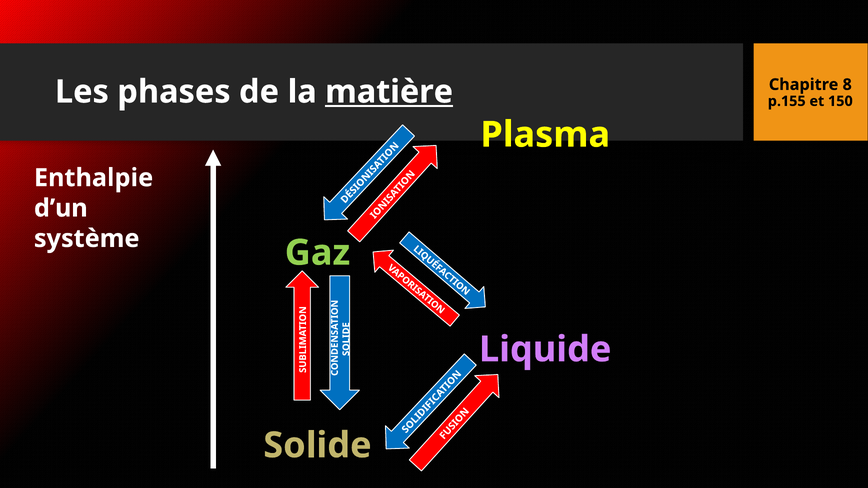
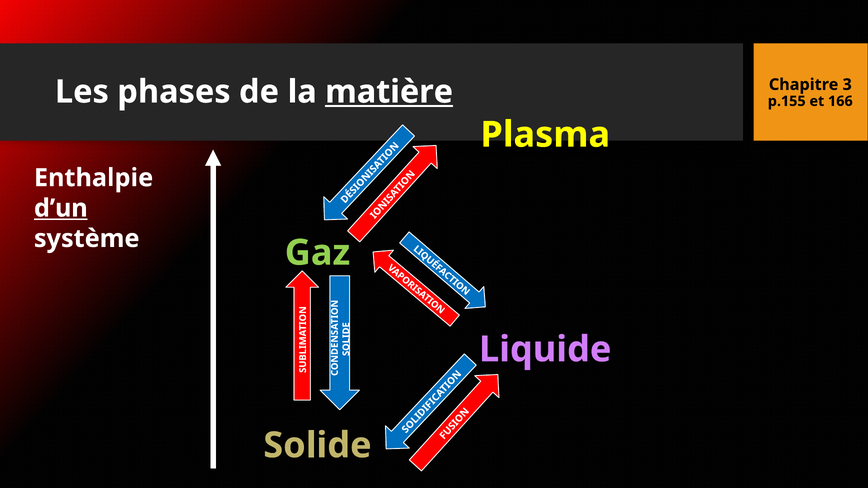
8: 8 -> 3 (847, 85)
150: 150 -> 166 (840, 101)
d’un underline: none -> present (61, 208)
